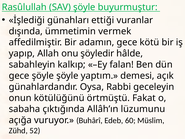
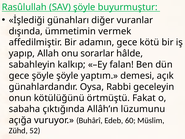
ettiği: ettiği -> diğer (103, 20)
şöyledir: şöyledir -> sorarlar (97, 53)
